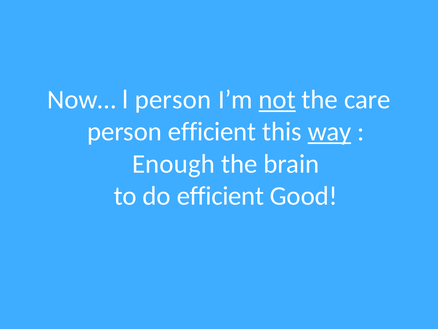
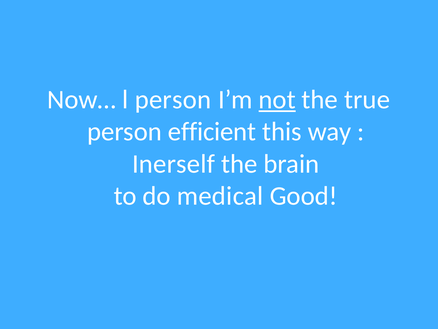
care: care -> true (367, 99)
way underline: present -> none (329, 132)
Enough: Enough -> Inerself (173, 164)
do efficient: efficient -> medical (220, 196)
